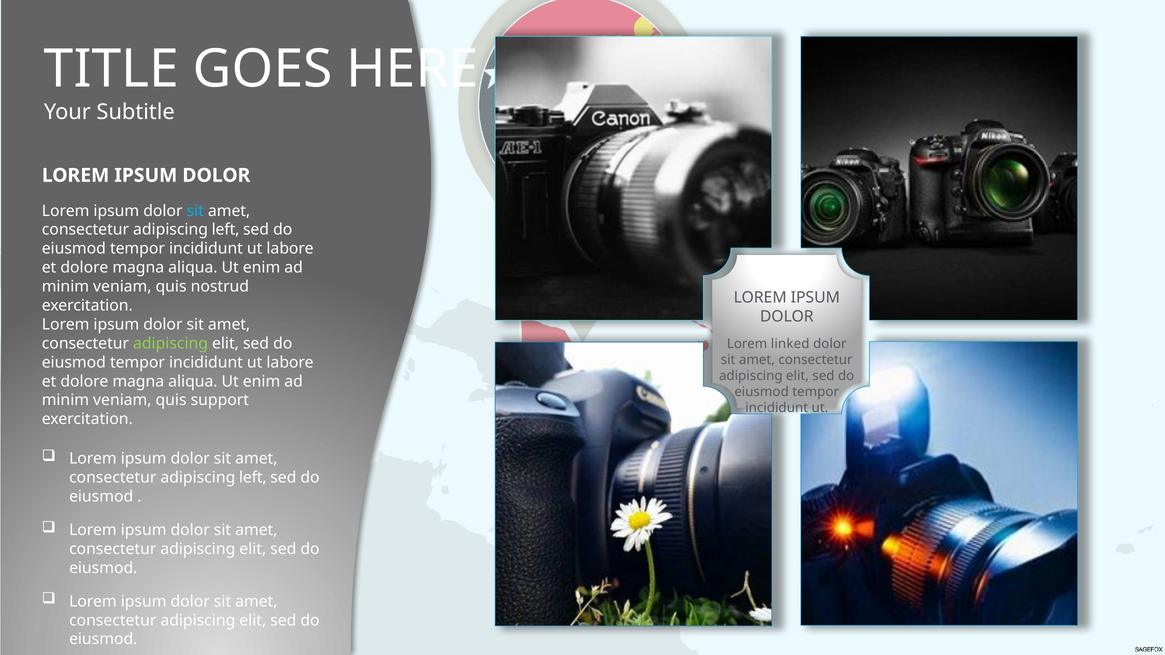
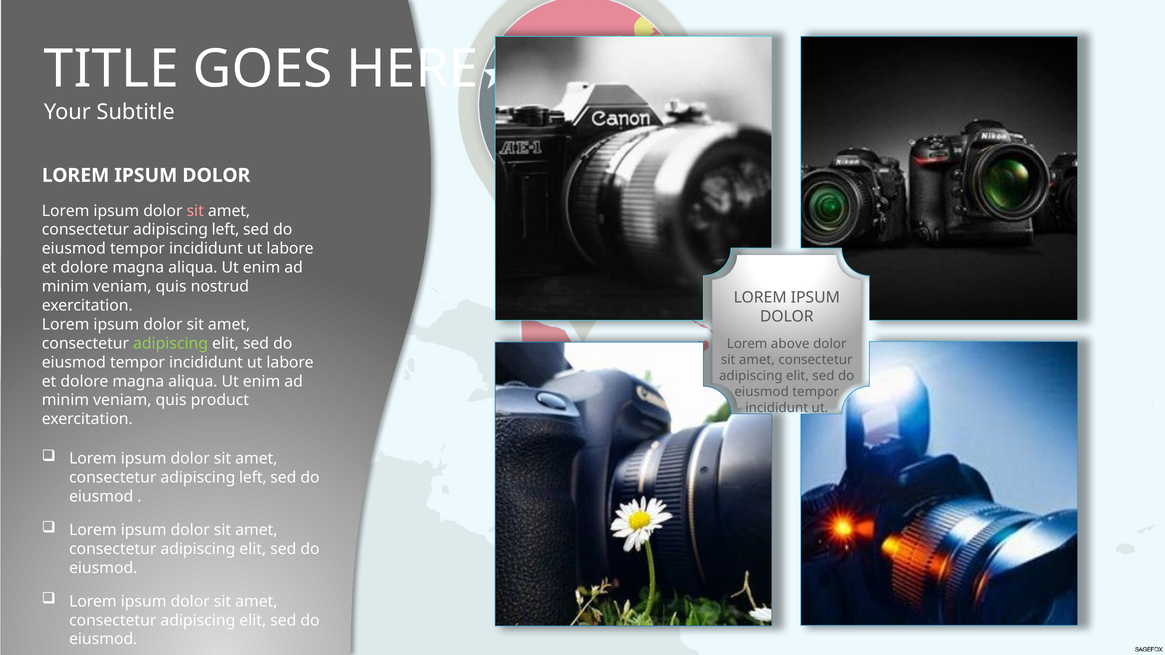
sit colour: light blue -> pink (195, 211)
linked: linked -> above (790, 344)
support: support -> product (220, 400)
